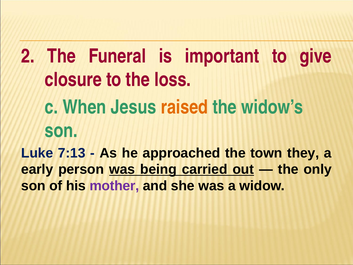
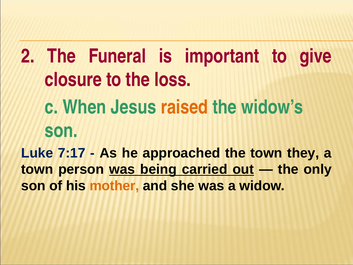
7:13: 7:13 -> 7:17 (72, 153)
early: early -> town (37, 169)
mother colour: purple -> orange (114, 186)
